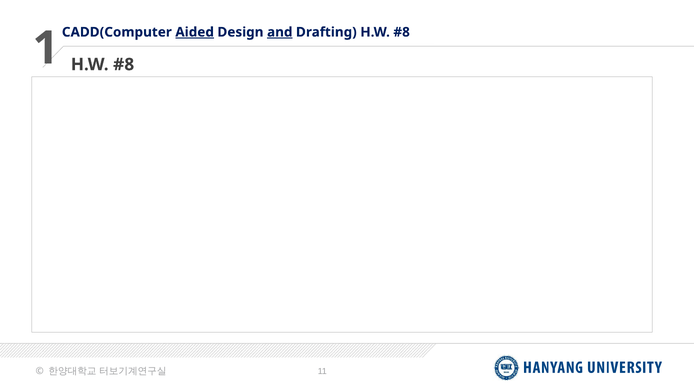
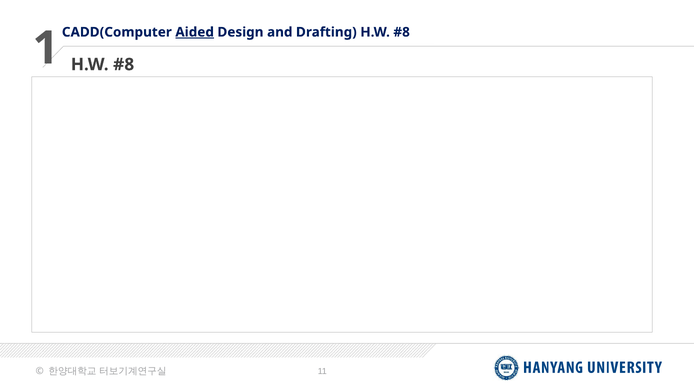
and underline: present -> none (280, 32)
